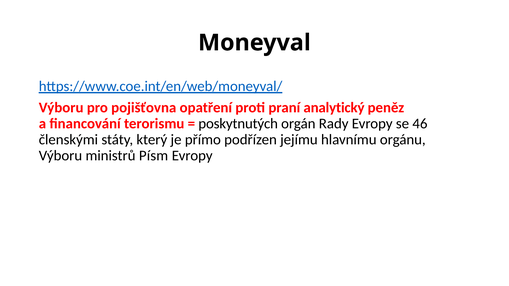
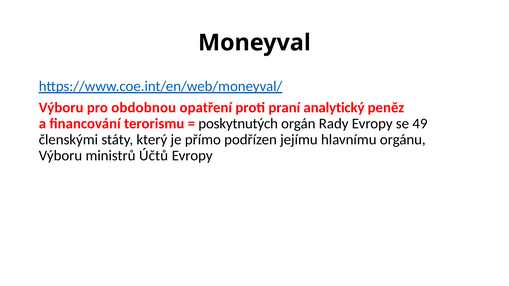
pojišťovna: pojišťovna -> obdobnou (144, 108)
46: 46 -> 49 (420, 124)
Písm: Písm -> Účtů (154, 156)
